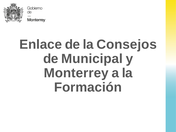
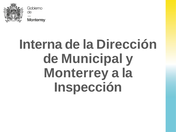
Enlace: Enlace -> Interna (41, 44)
Consejos: Consejos -> Dirección (127, 44)
Formación: Formación -> Inspección (88, 87)
